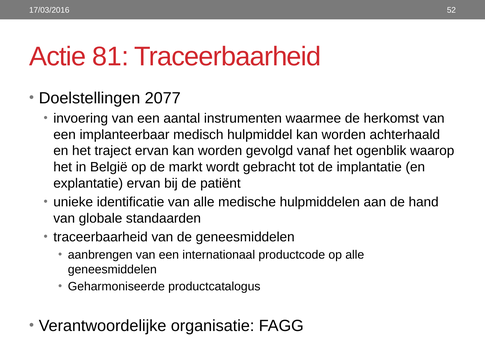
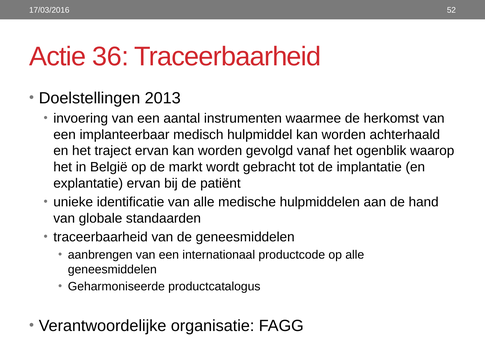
81: 81 -> 36 (111, 56)
2077: 2077 -> 2013 (163, 98)
